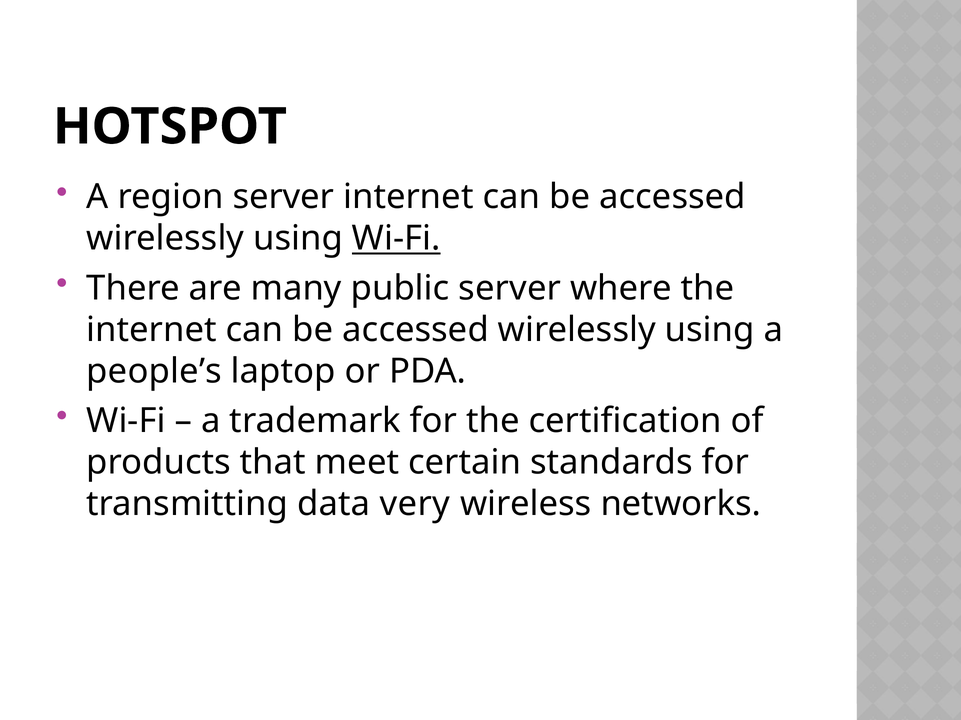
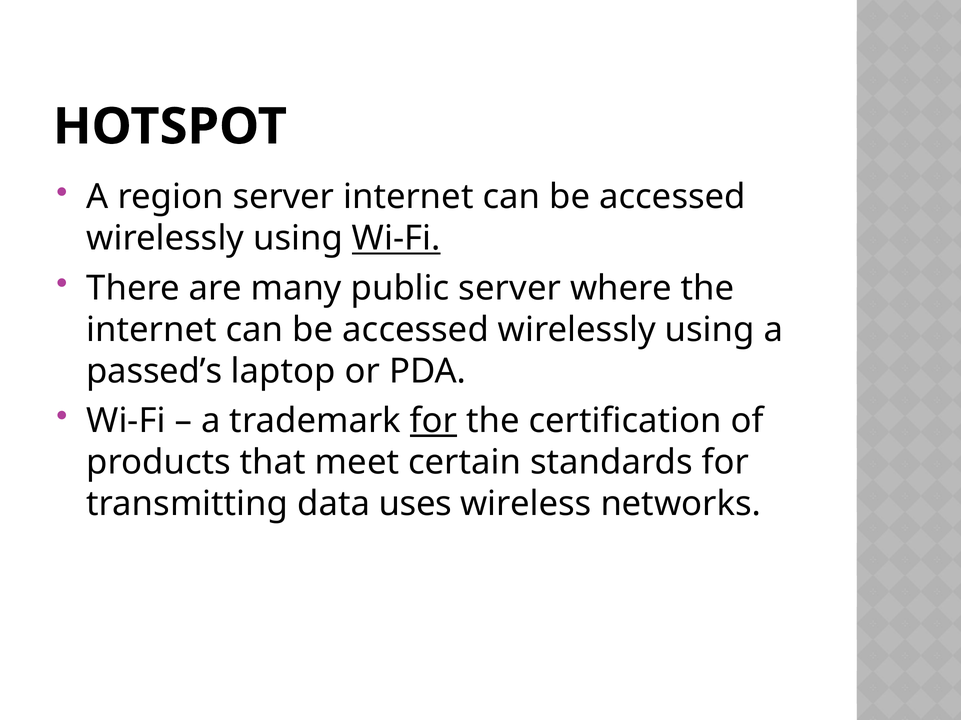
people’s: people’s -> passed’s (154, 372)
for underline: none -> present (434, 421)
very: very -> uses (415, 505)
